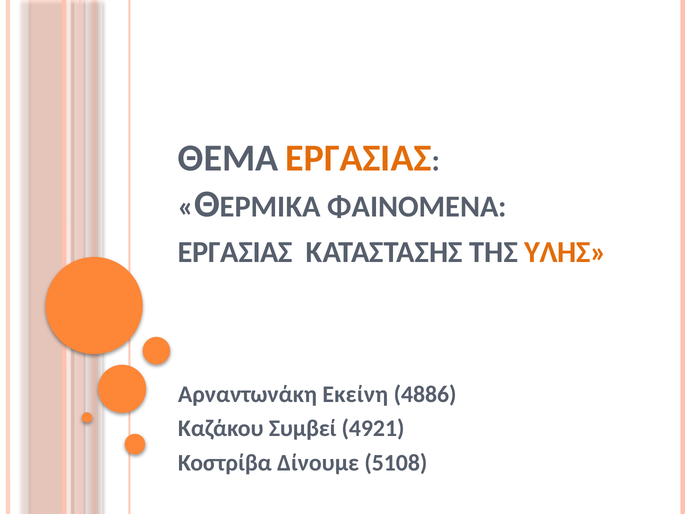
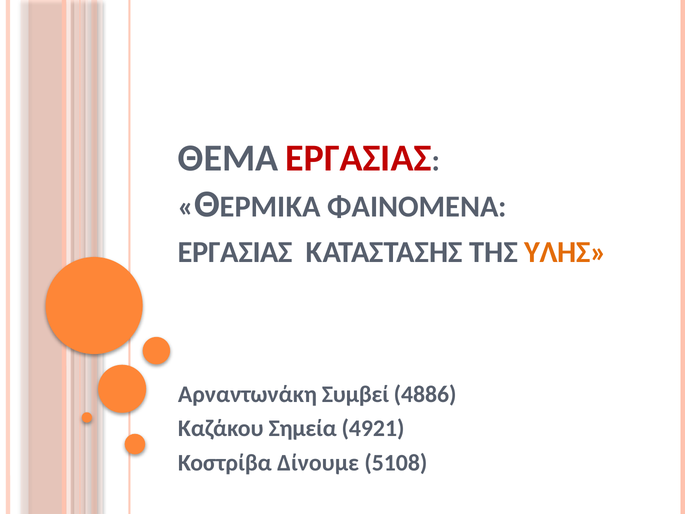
ΕΡΓΑΣΙΑΣ colour: orange -> red (358, 158)
Εκείνη: Εκείνη -> Συμβεί (355, 394)
Συμβεί: Συμβεί -> Σημεία (303, 428)
